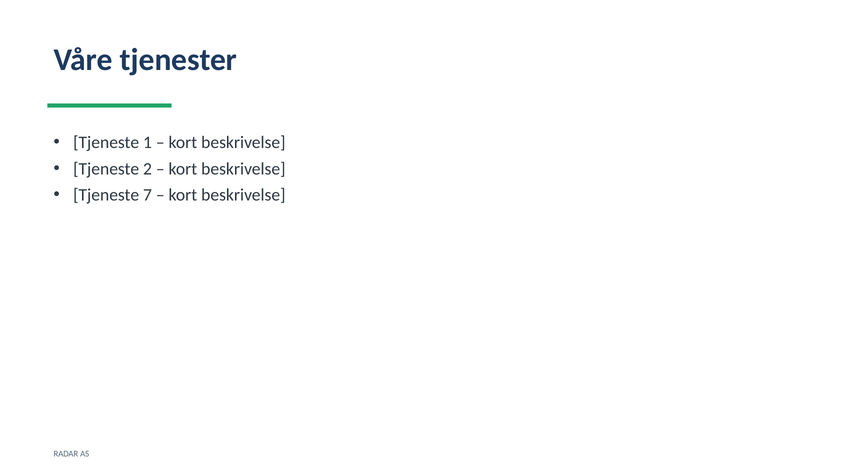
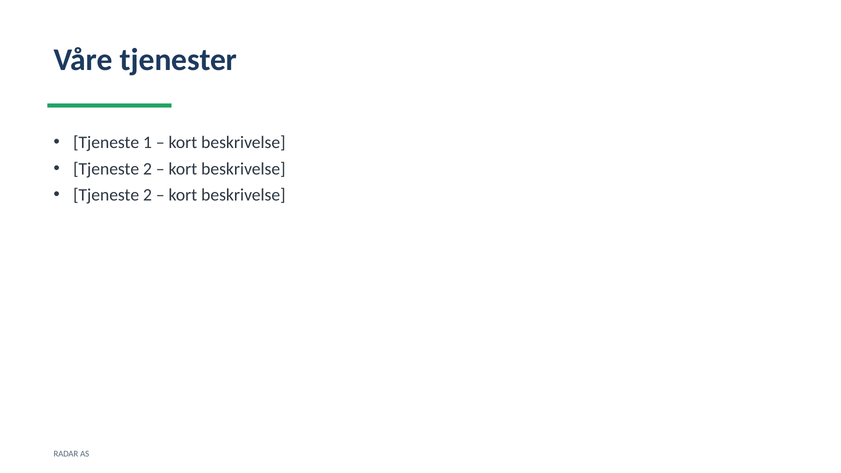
7: 7 -> 2 (147, 195)
